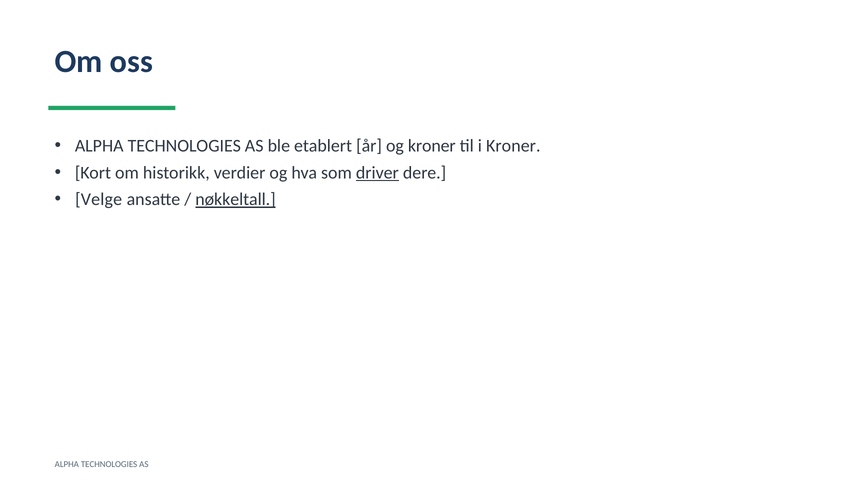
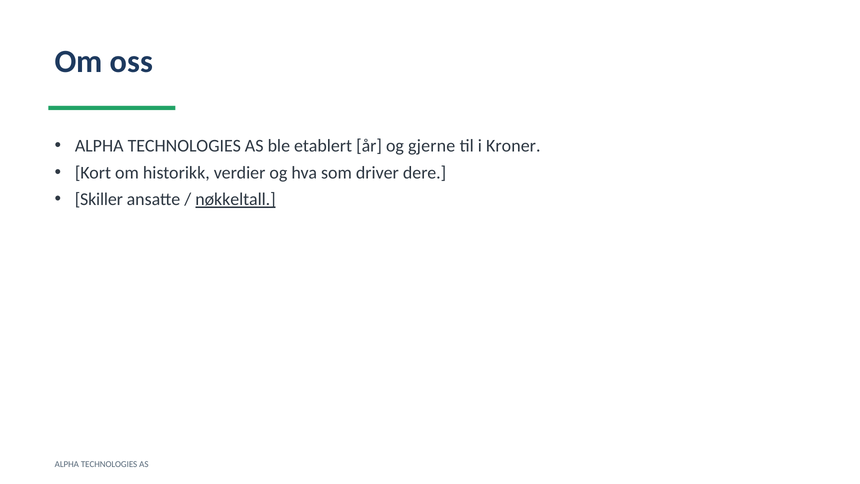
og kroner: kroner -> gjerne (432, 146)
driver underline: present -> none (377, 173)
Velge: Velge -> Skiller (99, 199)
